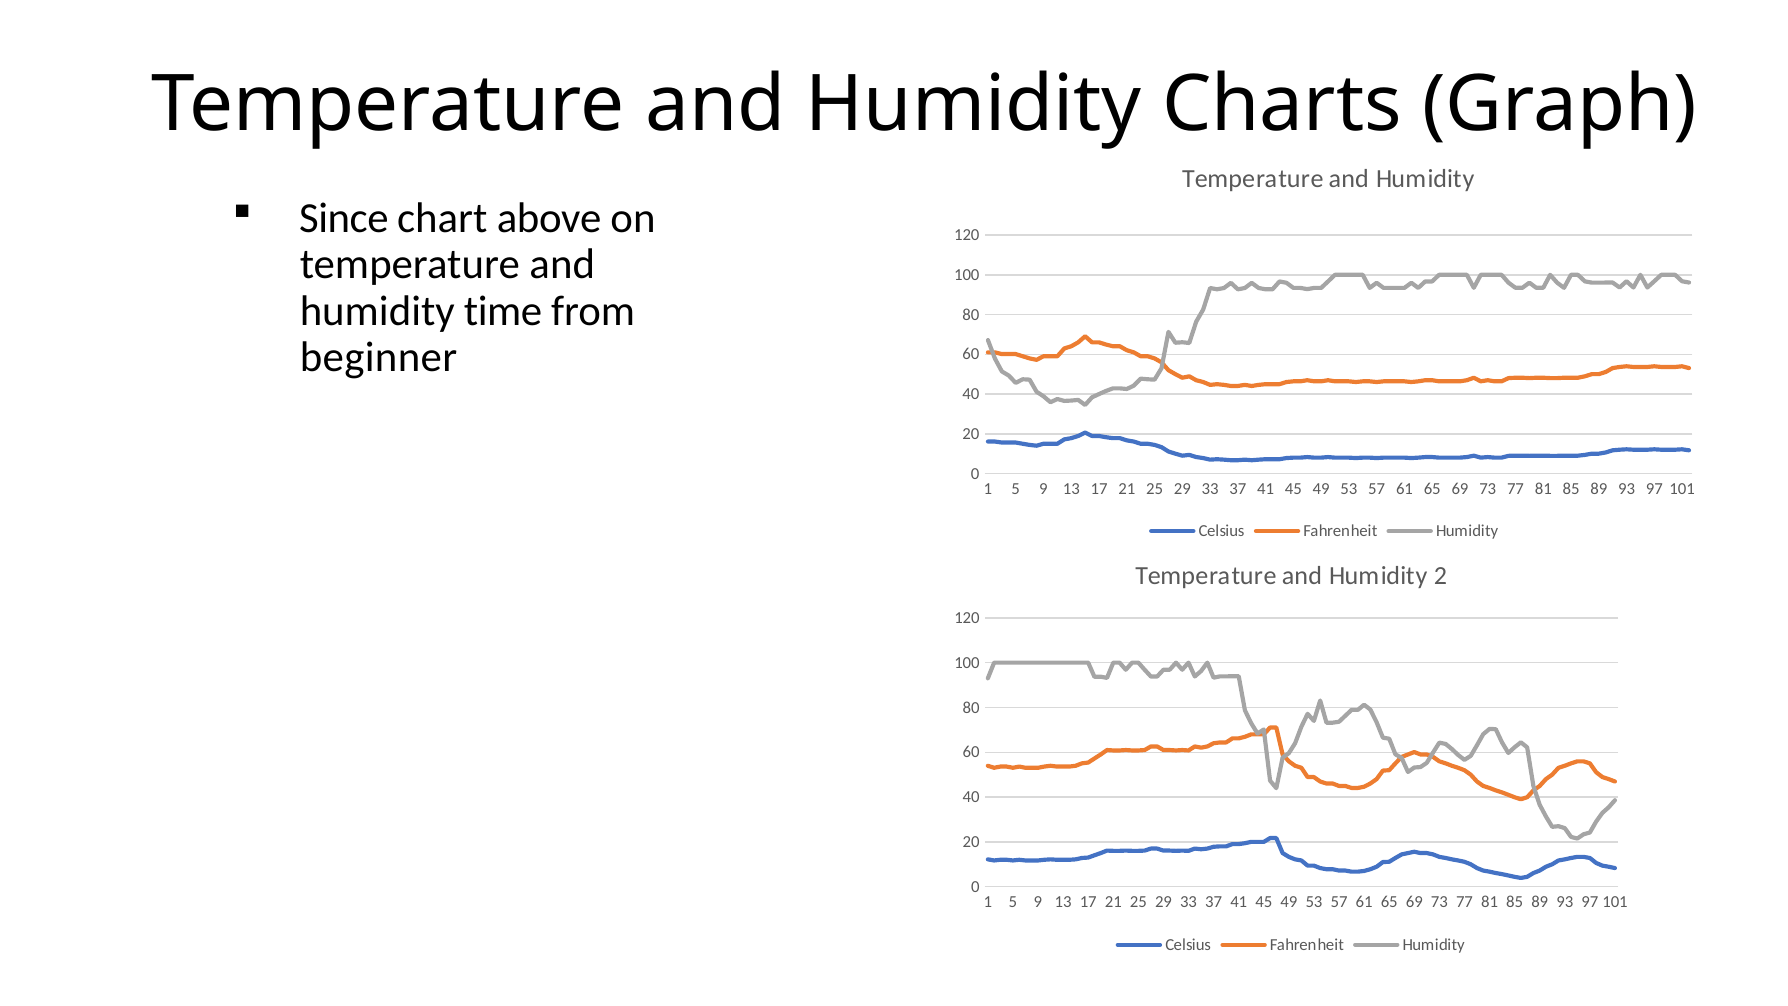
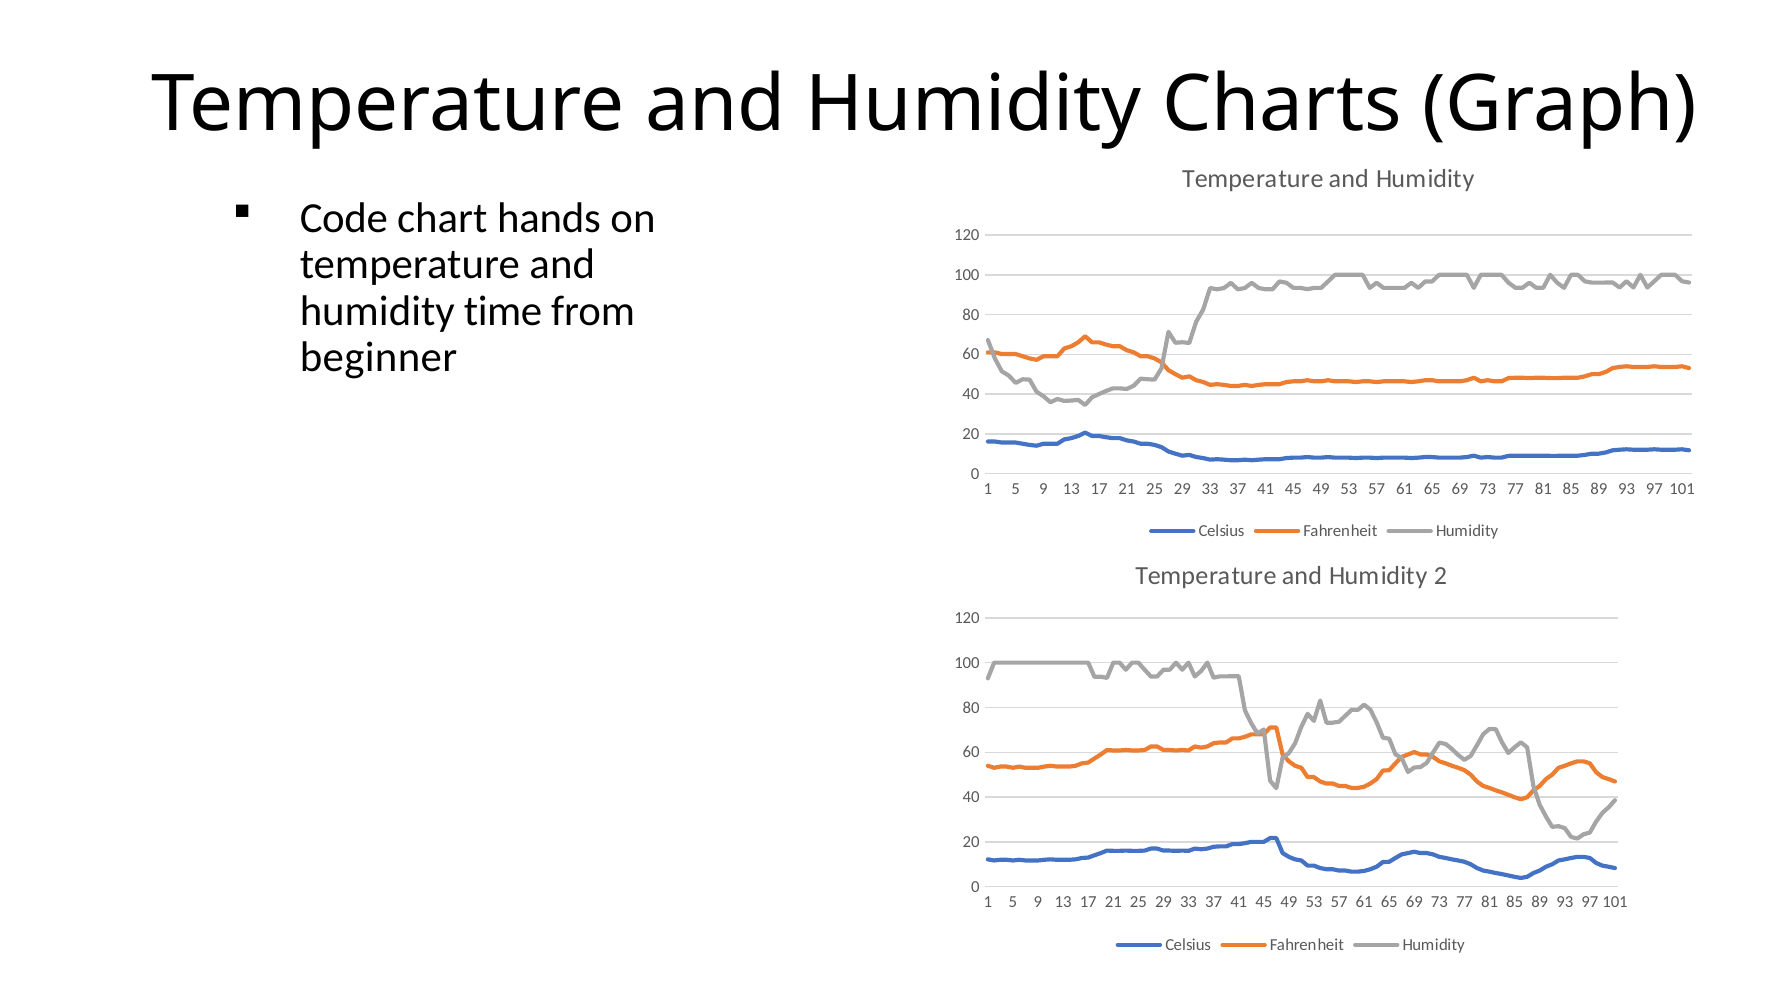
Since: Since -> Code (344, 218)
above: above -> hands (549, 218)
